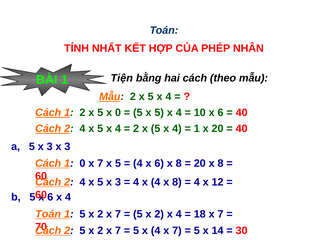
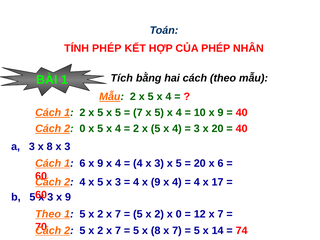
TÍNH NHẤT: NHẤT -> PHÉP (107, 48)
Tiện: Tiện -> Tích (122, 78)
5 x 0: 0 -> 5 (118, 113)
5: 5 -> 7 (138, 113)
10 x 6: 6 -> 9 (221, 113)
4: 4 -> 0 (82, 129)
1: 1 -> 3 (197, 129)
a 5: 5 -> 3 (32, 146)
3: 3 -> 8 (50, 146)
1 0: 0 -> 6 (82, 163)
7: 7 -> 9 (100, 163)
5: 5 -> 4 (118, 163)
4 x 6: 6 -> 3 (159, 163)
8: 8 -> 5 (179, 163)
20 x 8: 8 -> 6 (221, 163)
4 x 4: 4 -> 9 (156, 182)
8: 8 -> 4 (177, 182)
12: 12 -> 17 (218, 182)
6: 6 -> 3 (50, 197)
4: 4 -> 9 (68, 197)
Toán: Toán -> Theo (48, 214)
2 x 4: 4 -> 0 (179, 214)
18: 18 -> 12 (200, 214)
4: 4 -> 8 (156, 231)
30: 30 -> 74 (242, 231)
